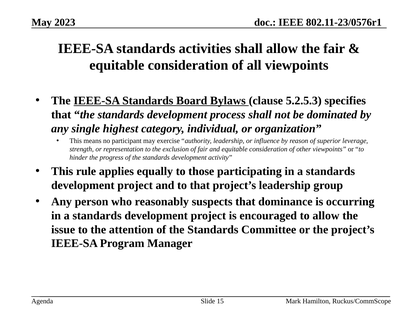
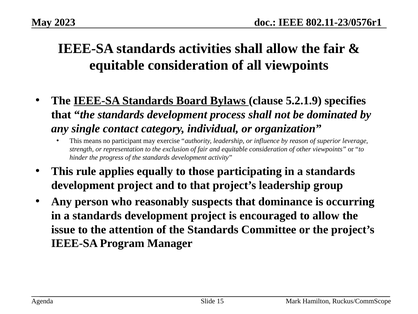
5.2.5.3: 5.2.5.3 -> 5.2.1.9 (304, 100)
highest: highest -> contact (121, 128)
